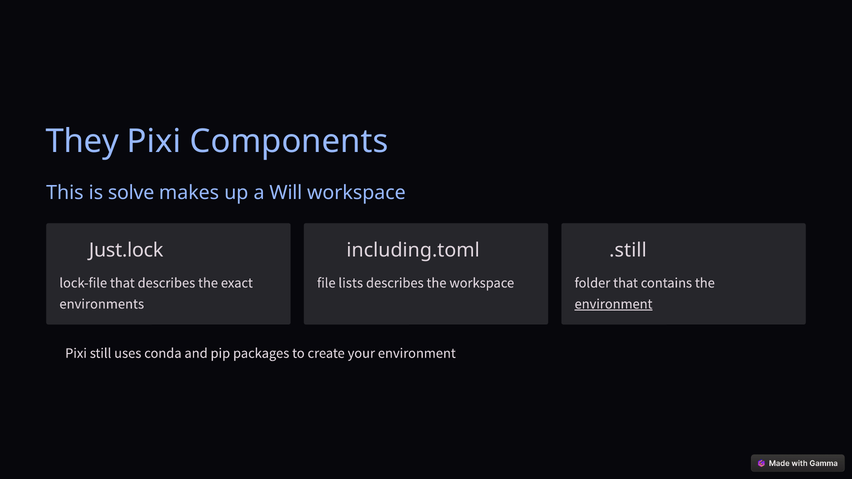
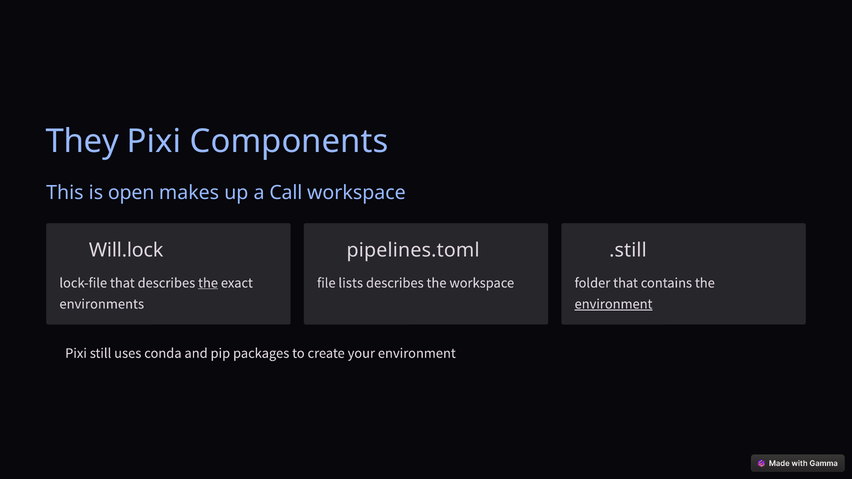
solve: solve -> open (131, 193)
Will: Will -> Call (286, 193)
Just.lock: Just.lock -> Will.lock (126, 251)
including.toml: including.toml -> pipelines.toml (413, 251)
the underline: none -> present (208, 283)
